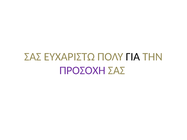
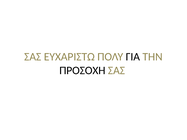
ΠΡΟΣΟΧΗ colour: purple -> black (82, 71)
